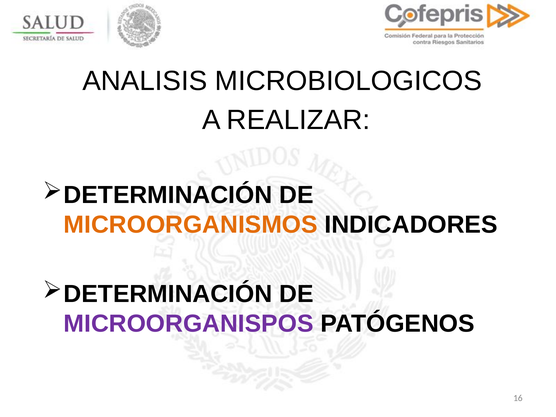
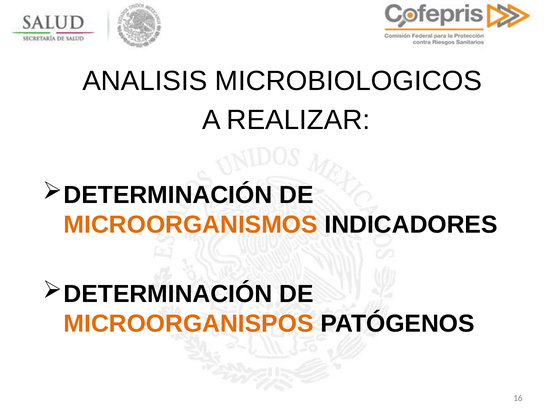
MICROORGANISPOS colour: purple -> orange (189, 324)
